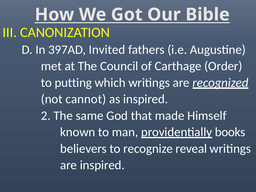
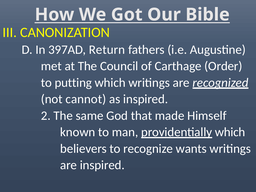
Invited: Invited -> Return (107, 50)
books: books -> which (230, 132)
reveal: reveal -> wants (191, 149)
